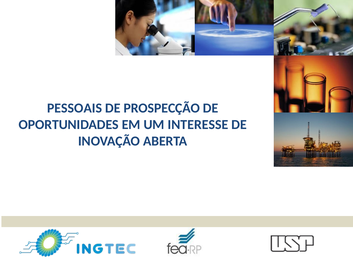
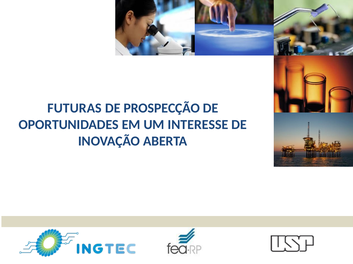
PESSOAIS: PESSOAIS -> FUTURAS (75, 108)
